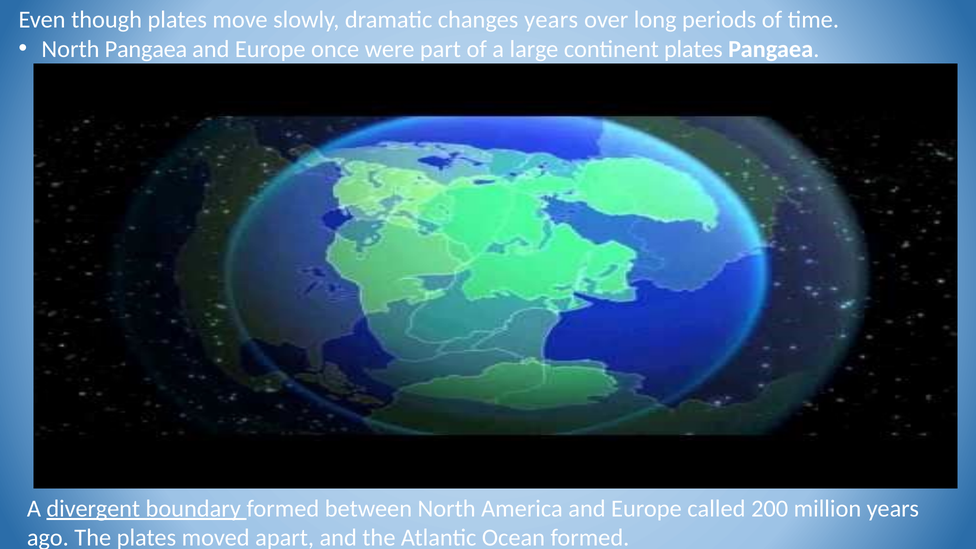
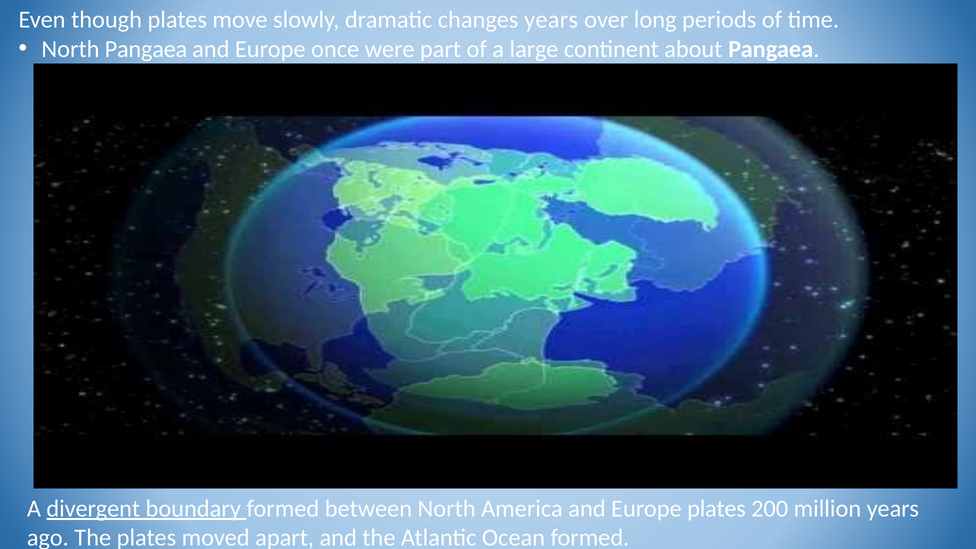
continent plates: plates -> about (693, 49)
Europe called: called -> plates (717, 508)
